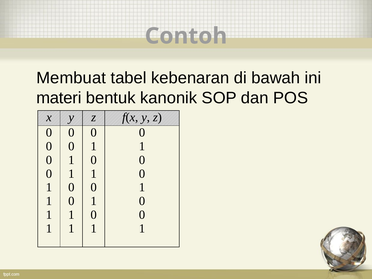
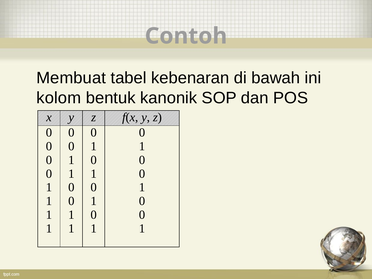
materi: materi -> kolom (59, 98)
